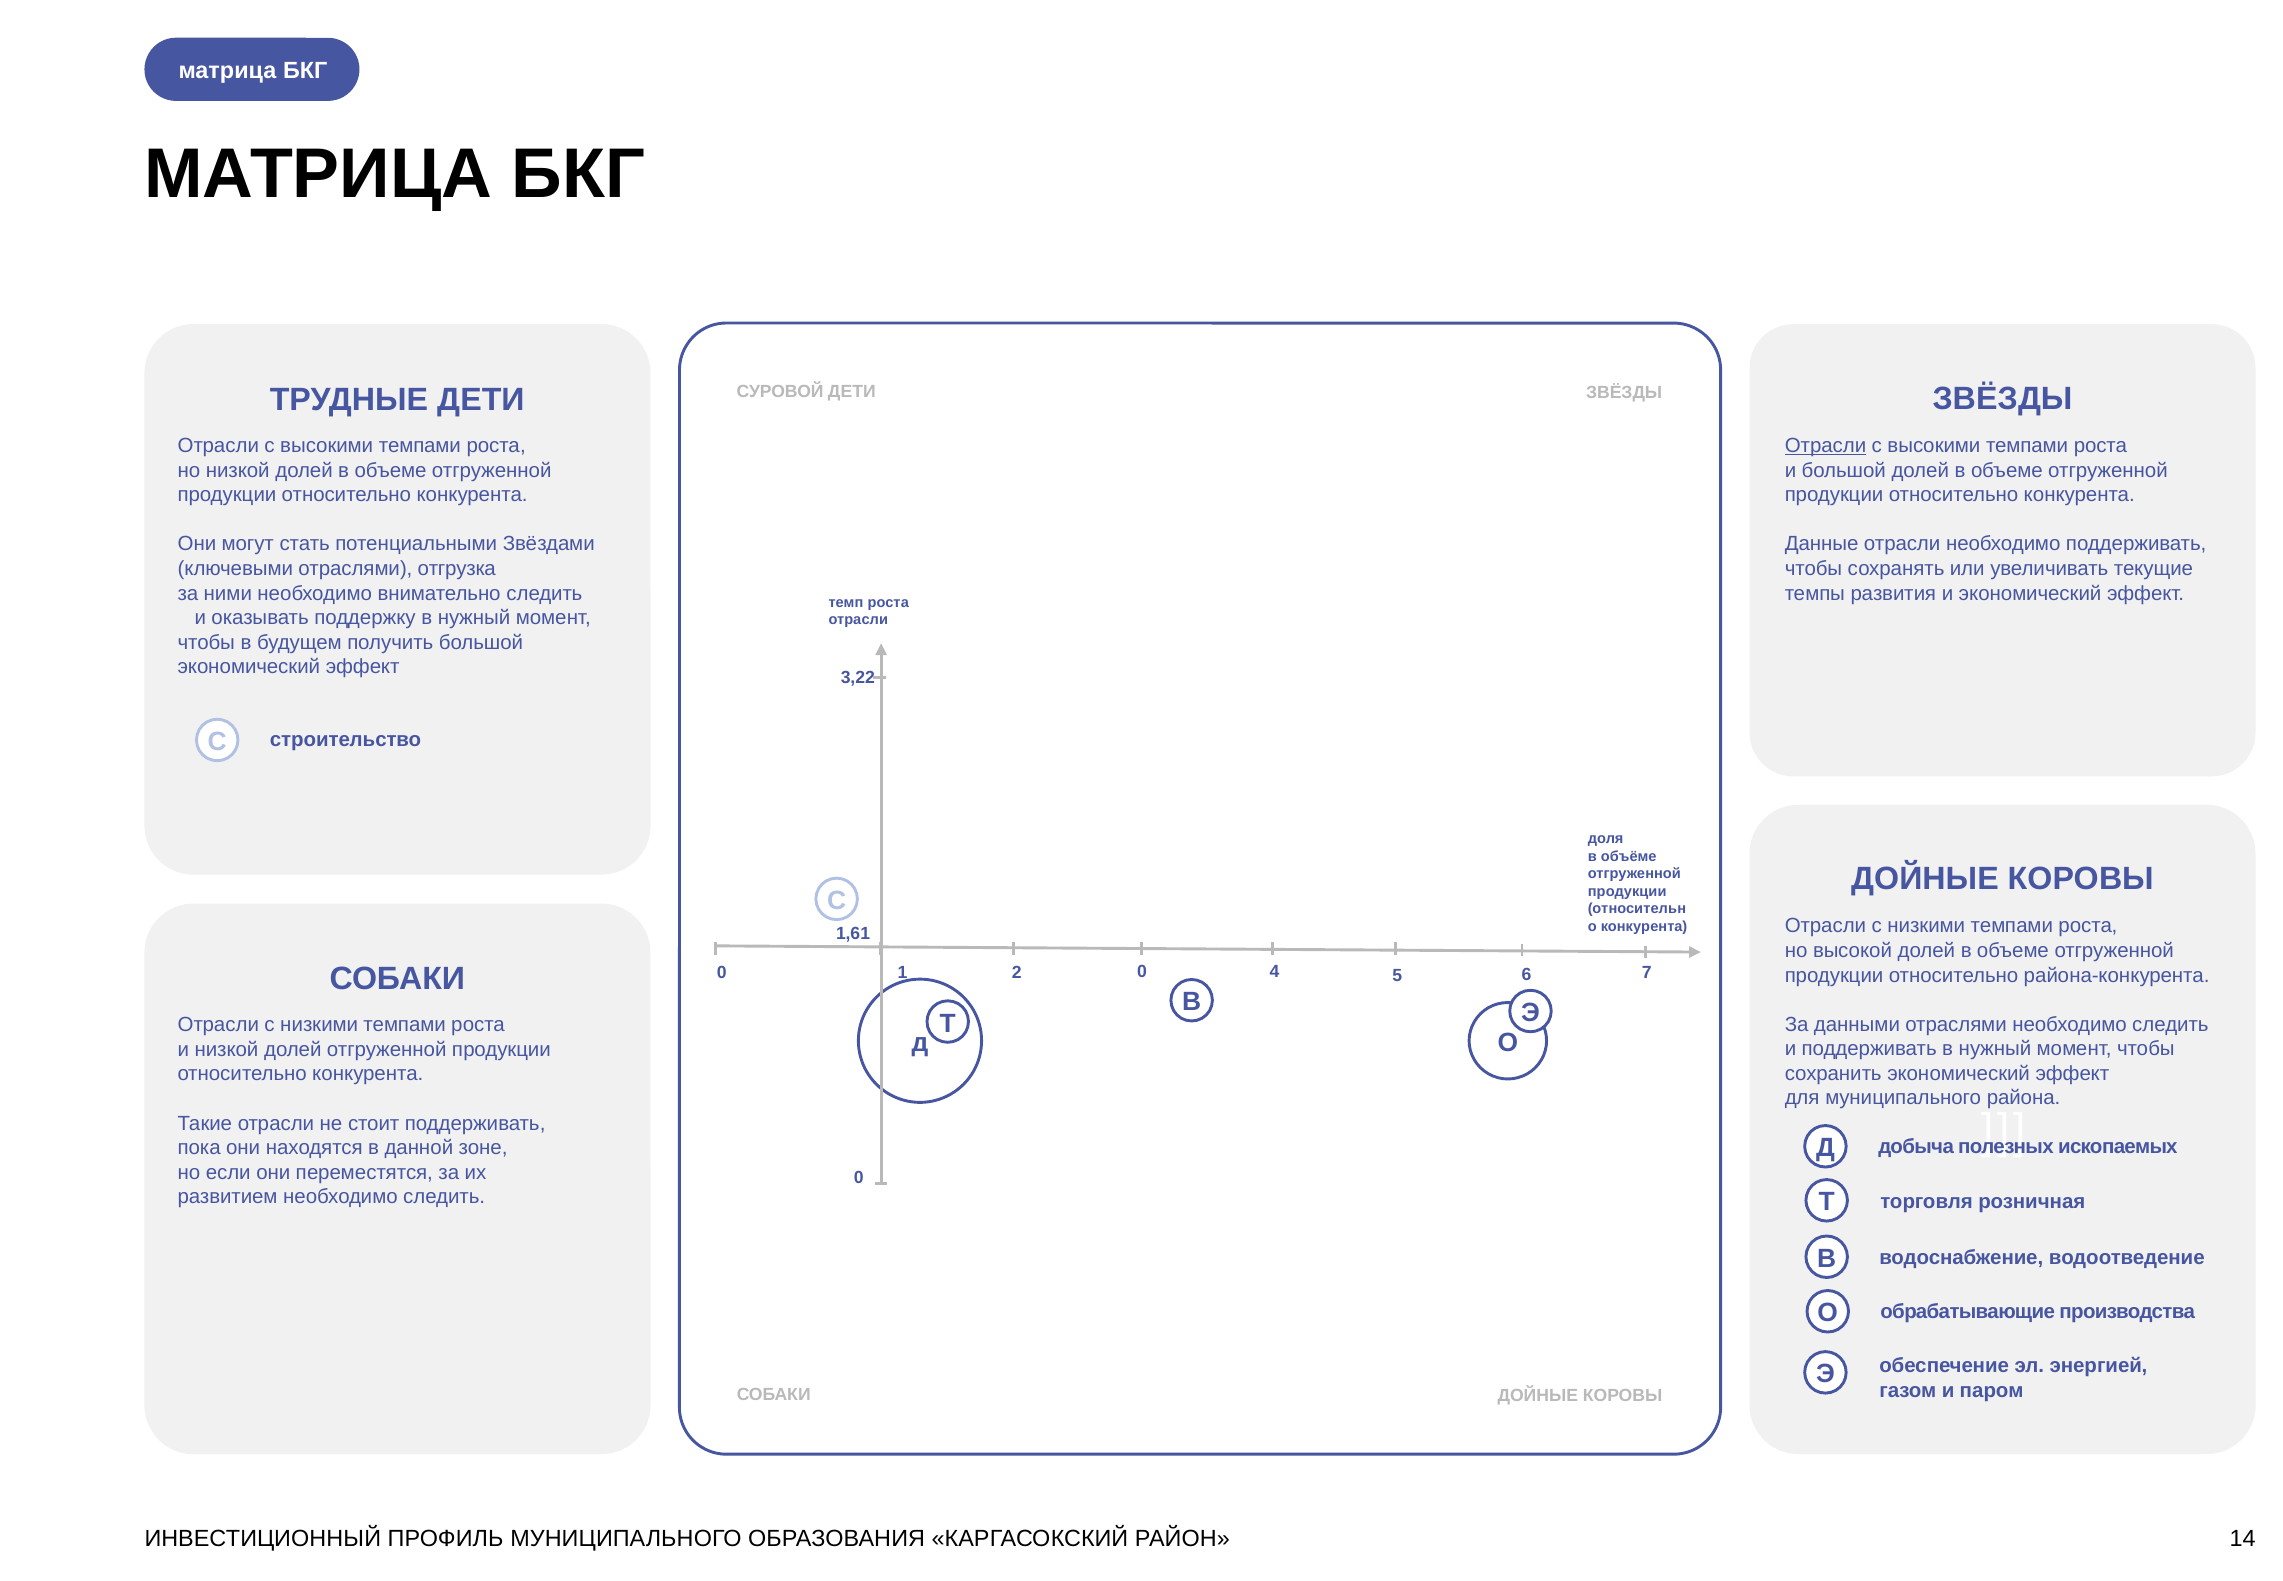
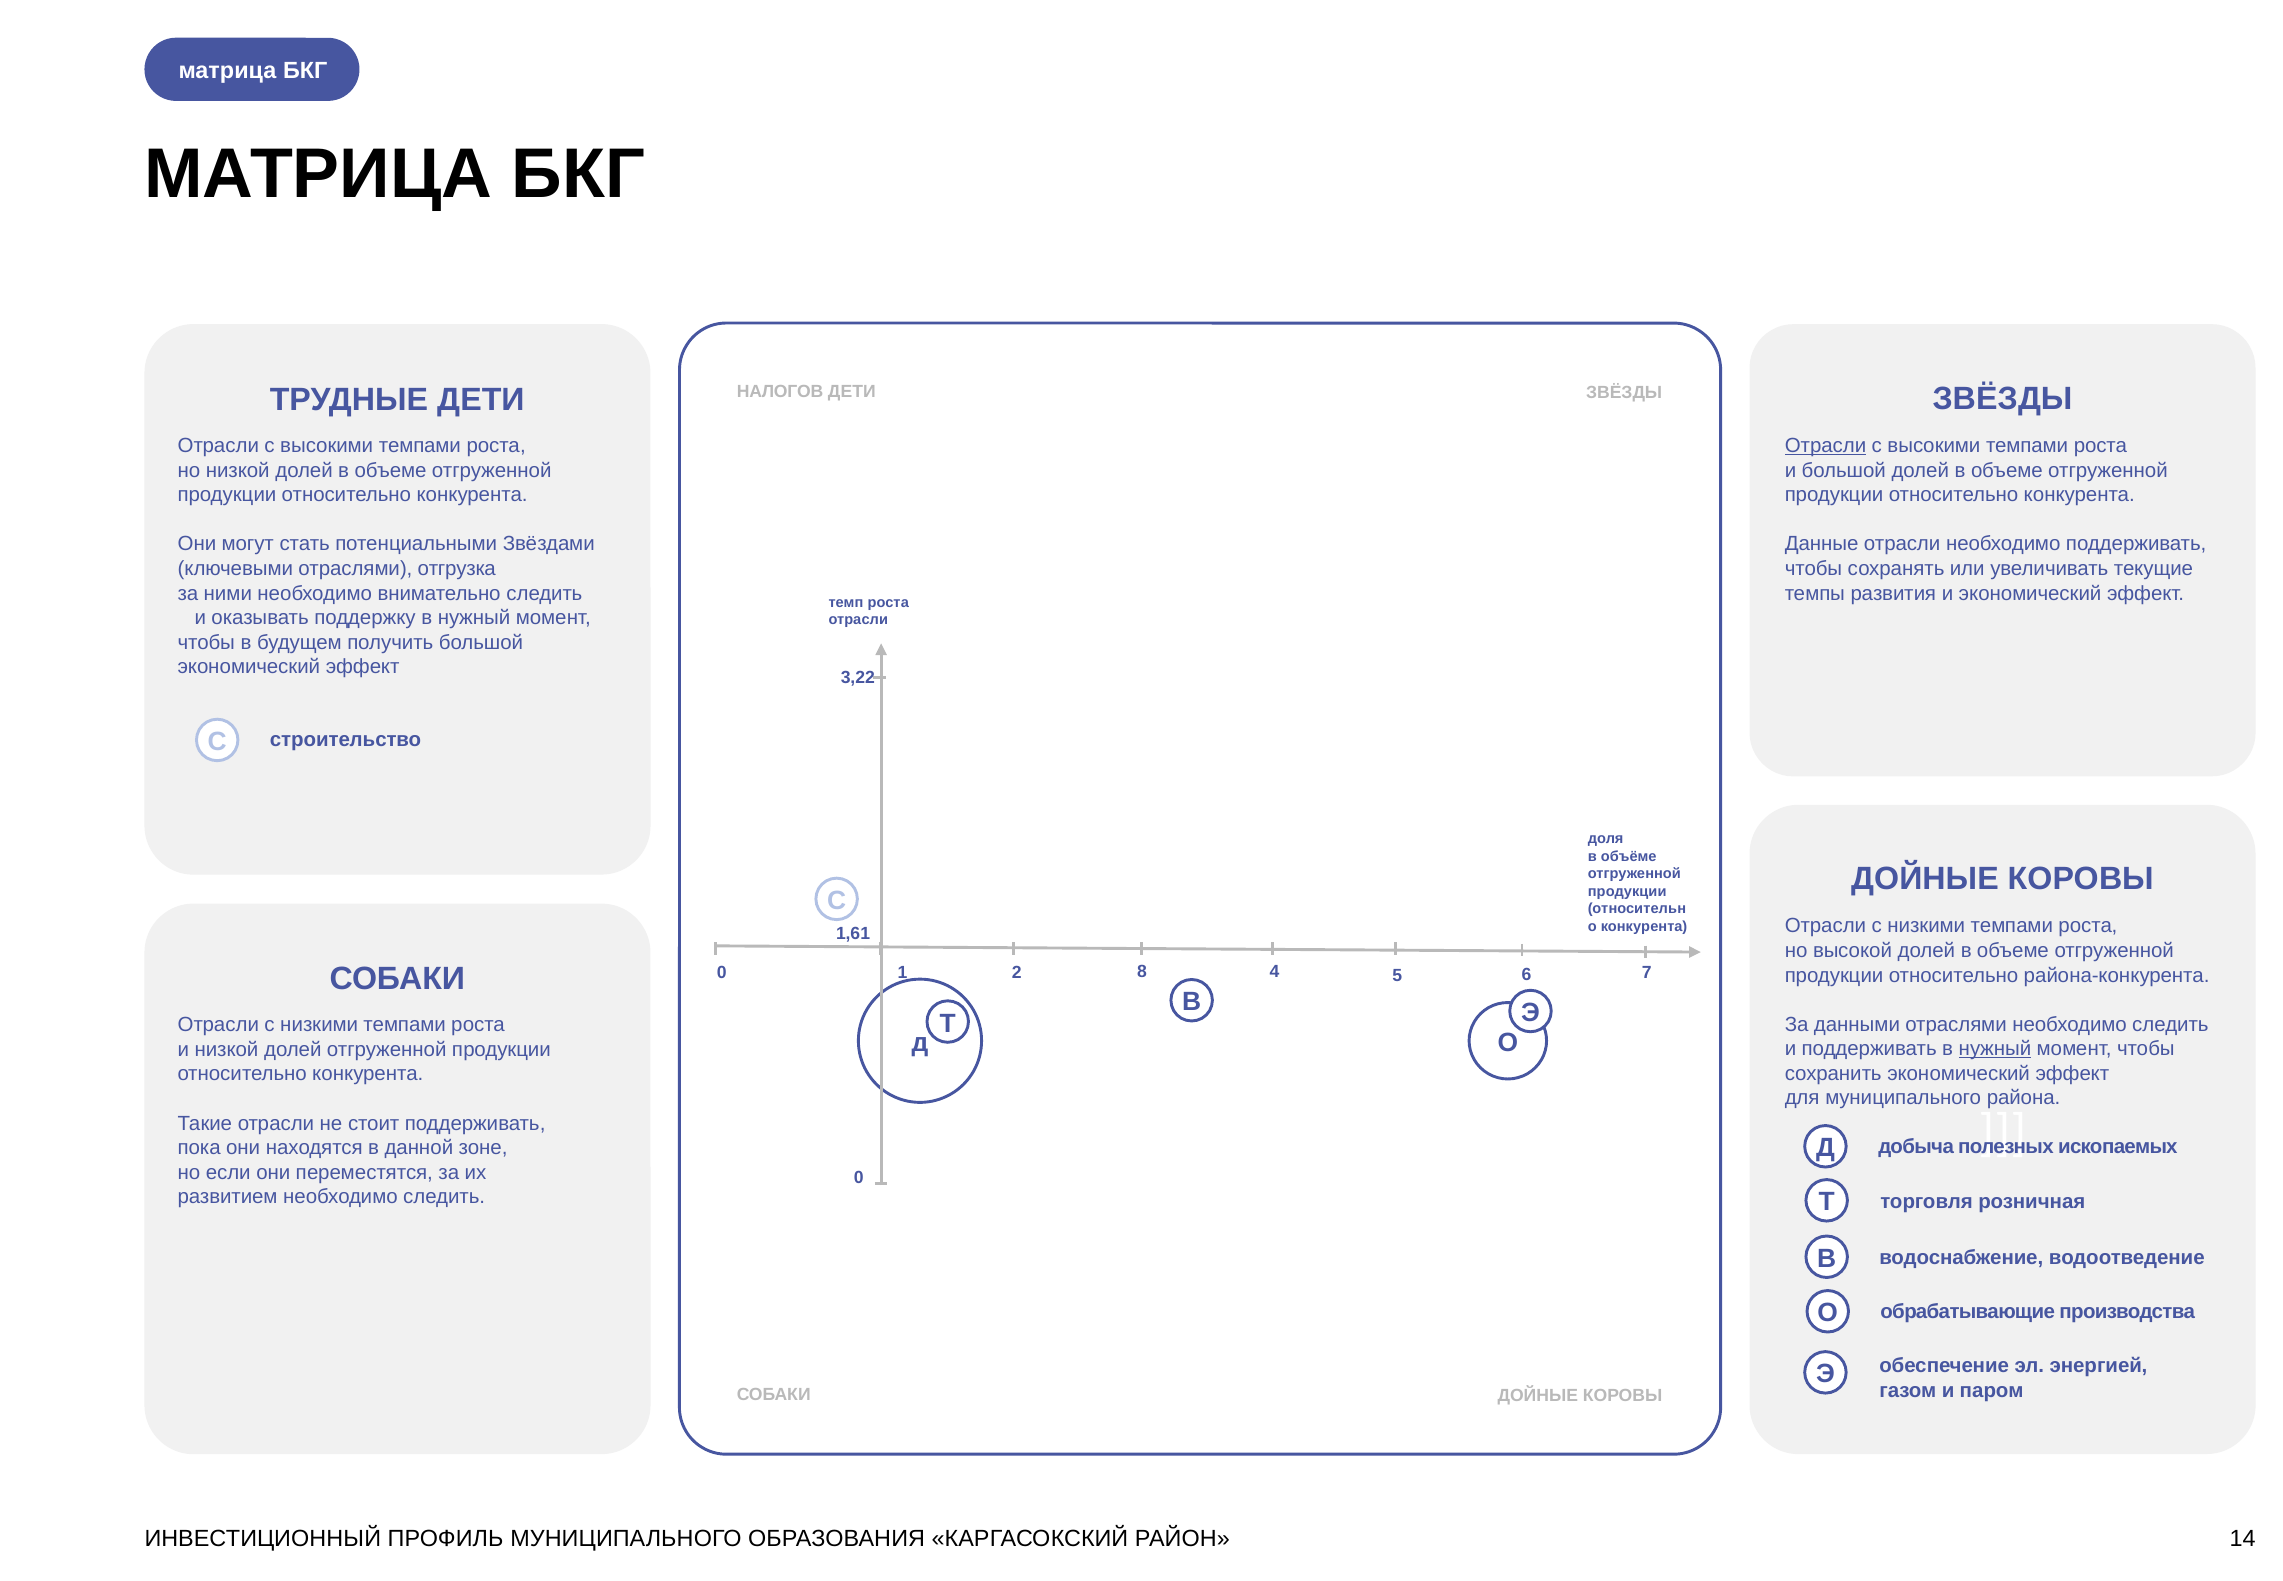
СУРОВОЙ: СУРОВОЙ -> НАЛОГОВ (780, 392)
2 0: 0 -> 8 (1142, 972)
нужный underline: none -> present (1995, 1049)
